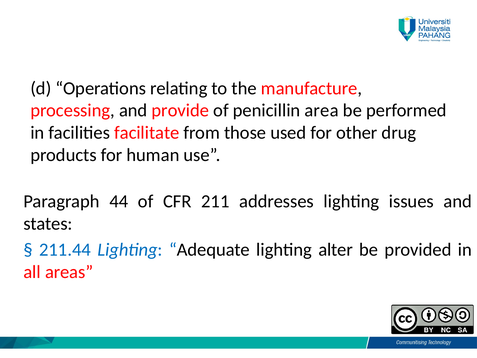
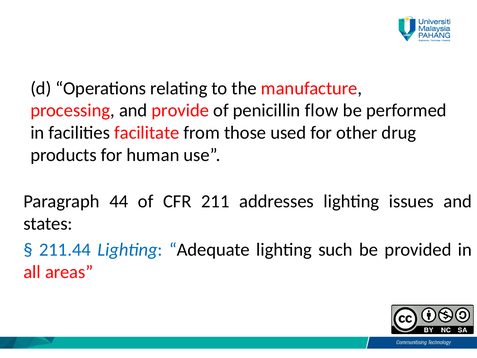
area: area -> flow (322, 110)
alter: alter -> such (336, 249)
